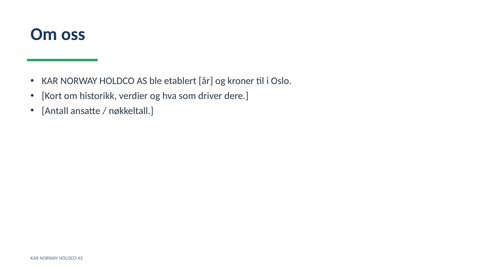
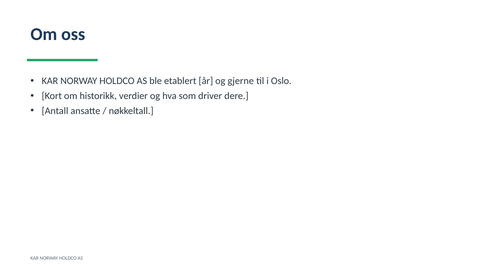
kroner: kroner -> gjerne (241, 81)
